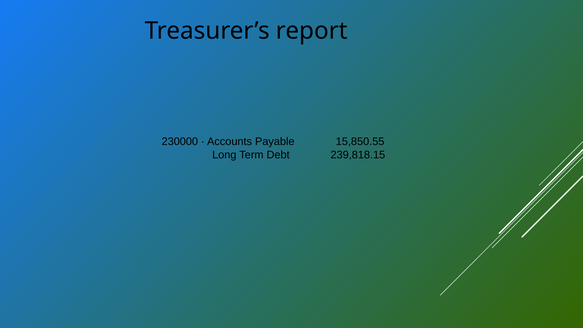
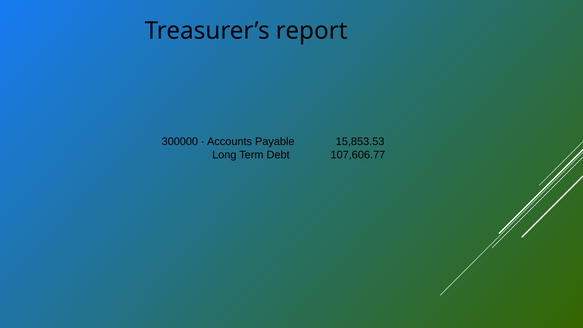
230000: 230000 -> 300000 (180, 142)
15,850.55: 15,850.55 -> 15,853.53 (360, 142)
239,818.15: 239,818.15 -> 107,606.77 (358, 155)
